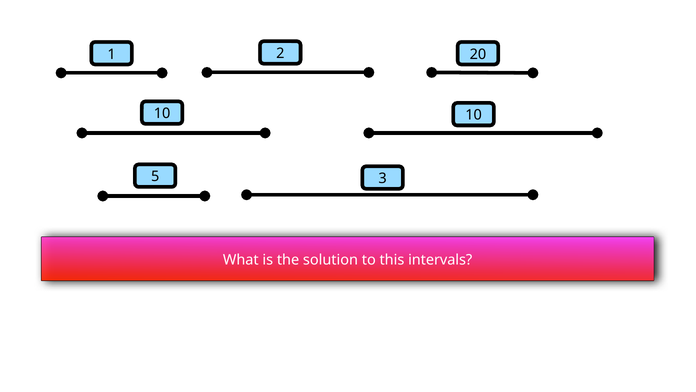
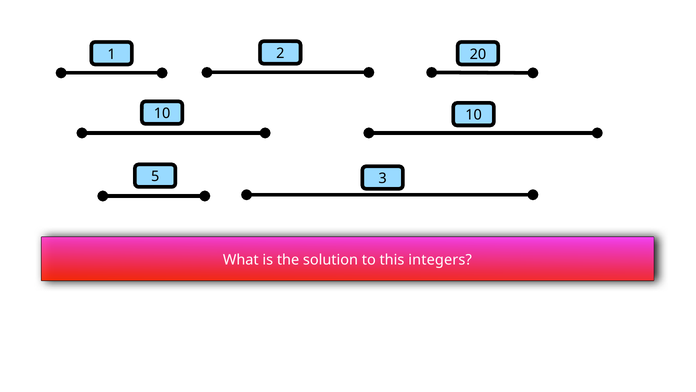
intervals: intervals -> integers (440, 259)
